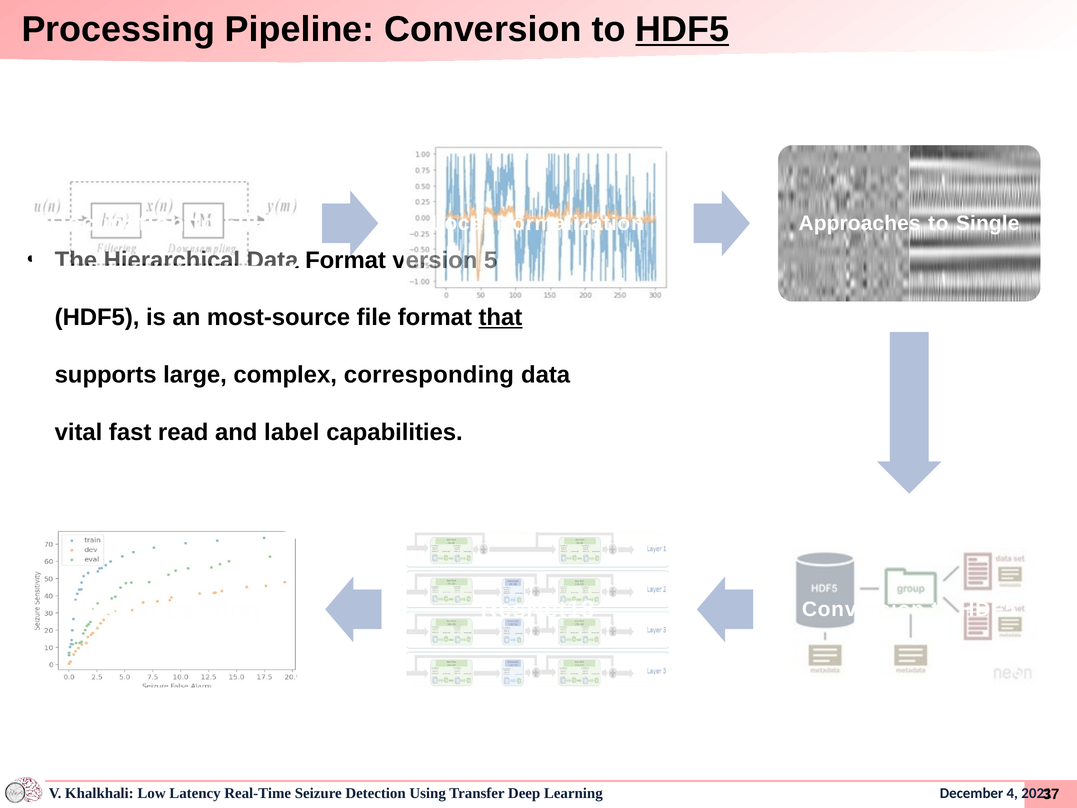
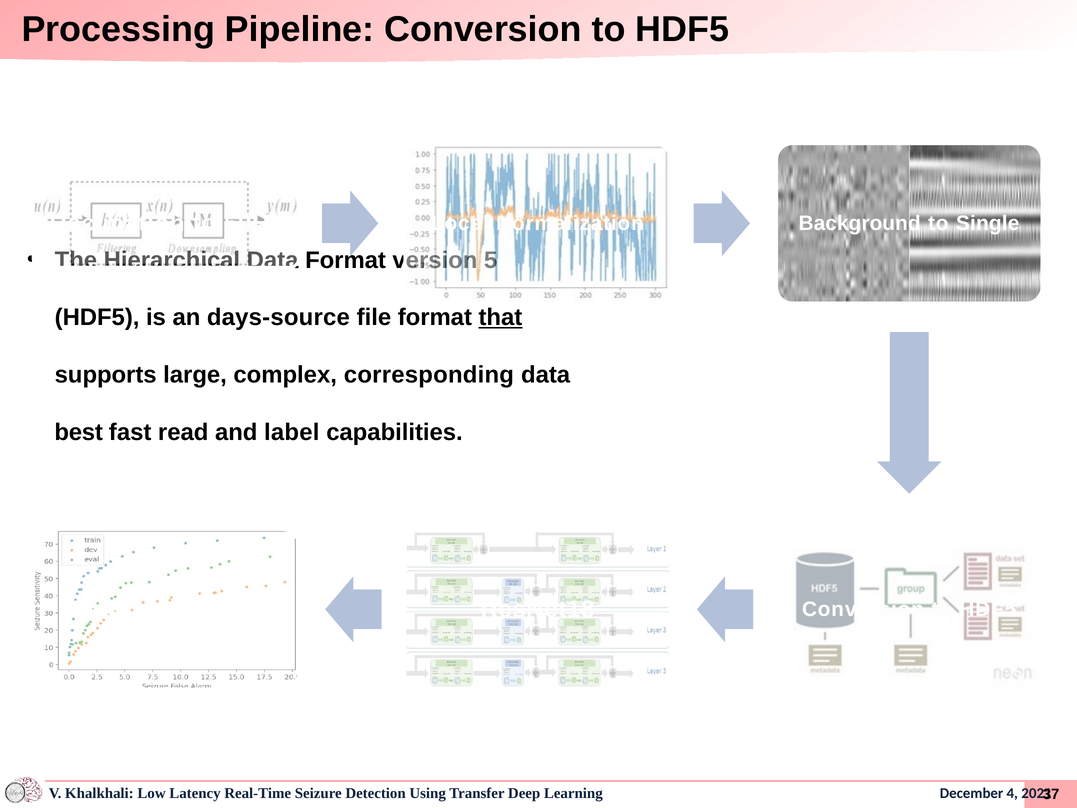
HDF5 underline: present -> none (682, 29)
Approaches: Approaches -> Background (860, 223)
most-source: most-source -> days-source (278, 317)
vital: vital -> best (79, 432)
